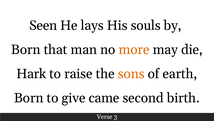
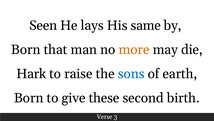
souls: souls -> same (146, 25)
sons colour: orange -> blue (131, 73)
came: came -> these (104, 98)
